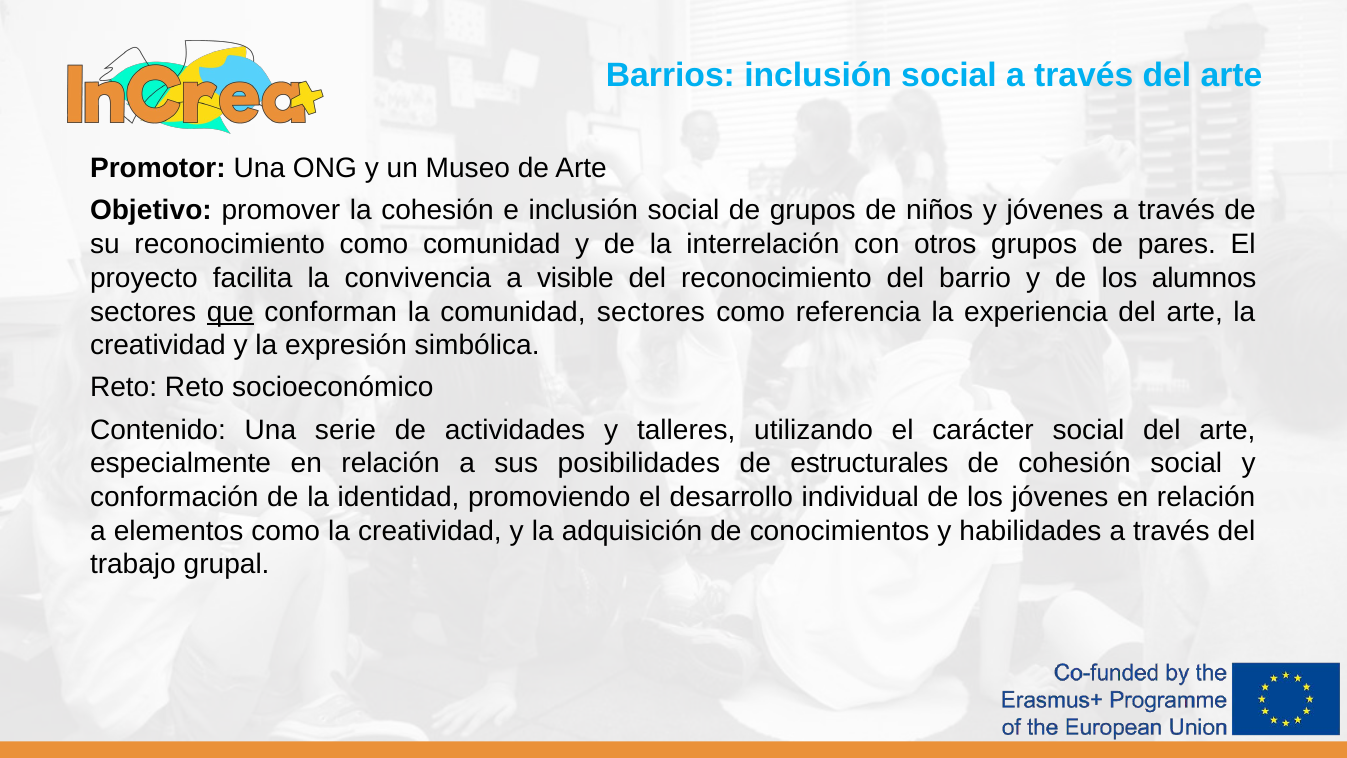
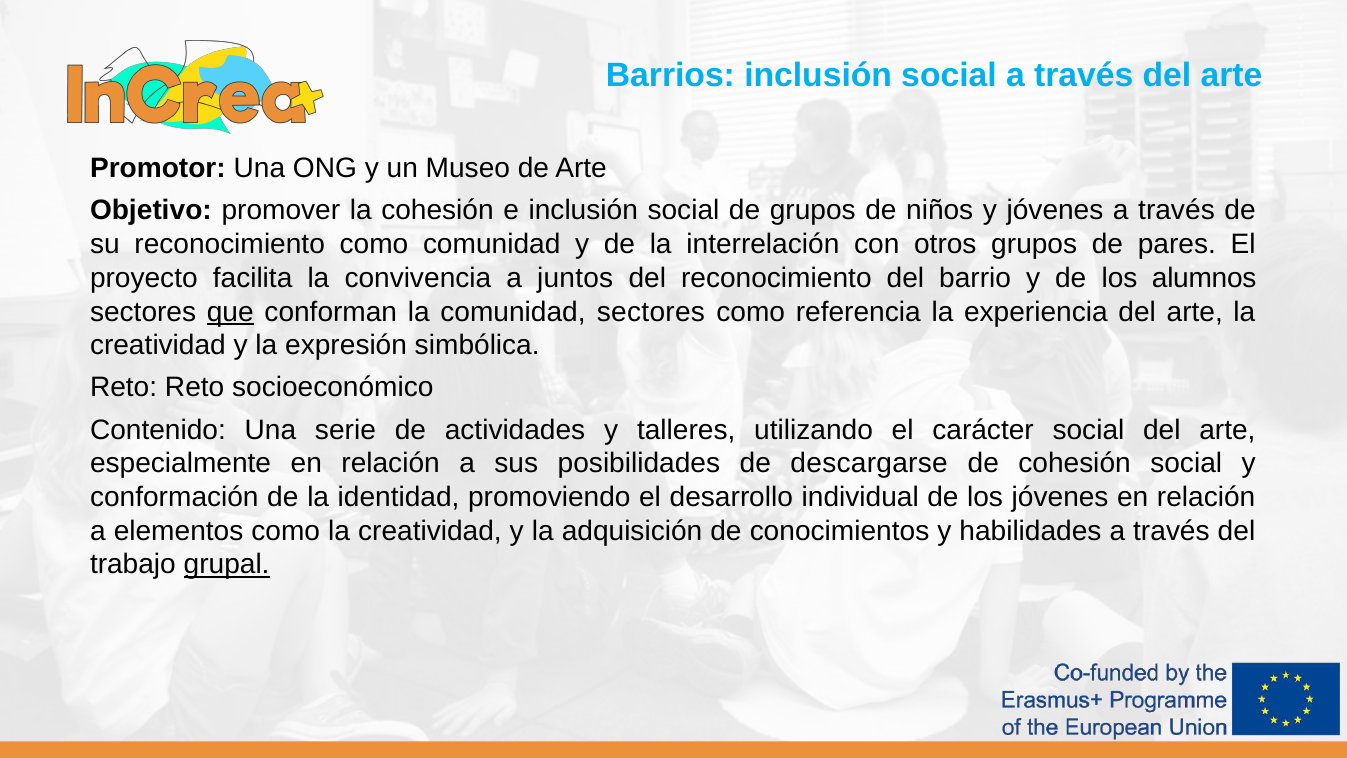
visible: visible -> juntos (575, 278)
estructurales: estructurales -> descargarse (869, 463)
grupal underline: none -> present (227, 564)
